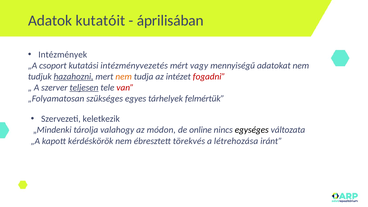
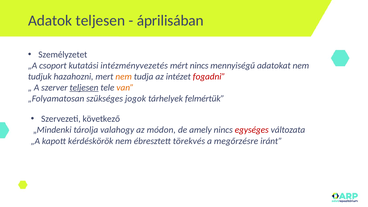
Adatok kutatóit: kutatóit -> teljesen (100, 20)
Intézmények: Intézmények -> Személyzetet (63, 55)
mért vagy: vagy -> nincs (199, 66)
hazahozni underline: present -> none (74, 77)
van colour: red -> orange (125, 88)
egyes: egyes -> jogok (136, 99)
keletkezik: keletkezik -> következő (101, 119)
online: online -> amely (200, 130)
egységes colour: black -> red (252, 130)
létrehozása: létrehozása -> megőrzésre (236, 141)
